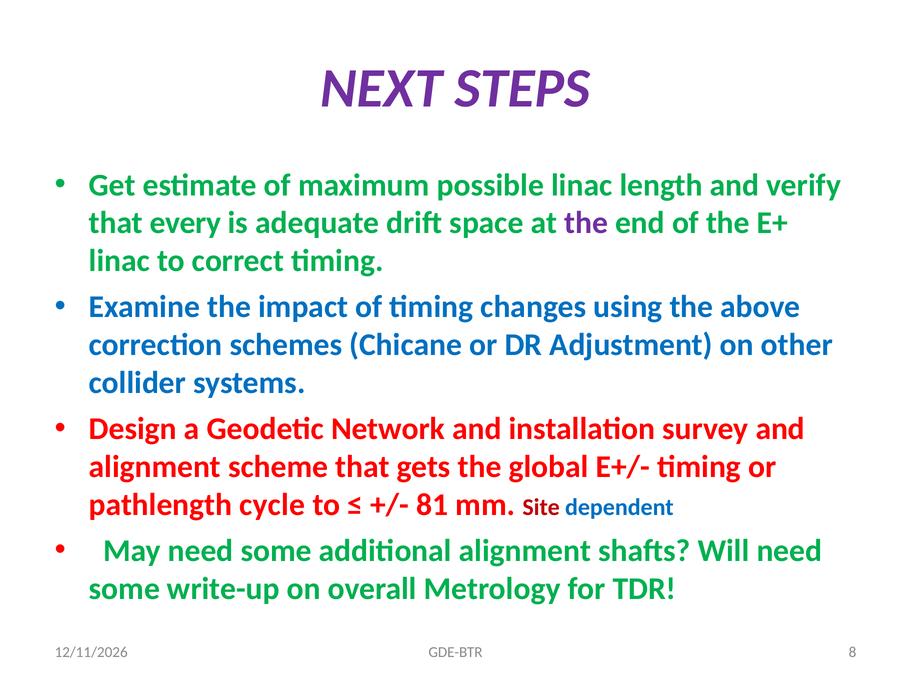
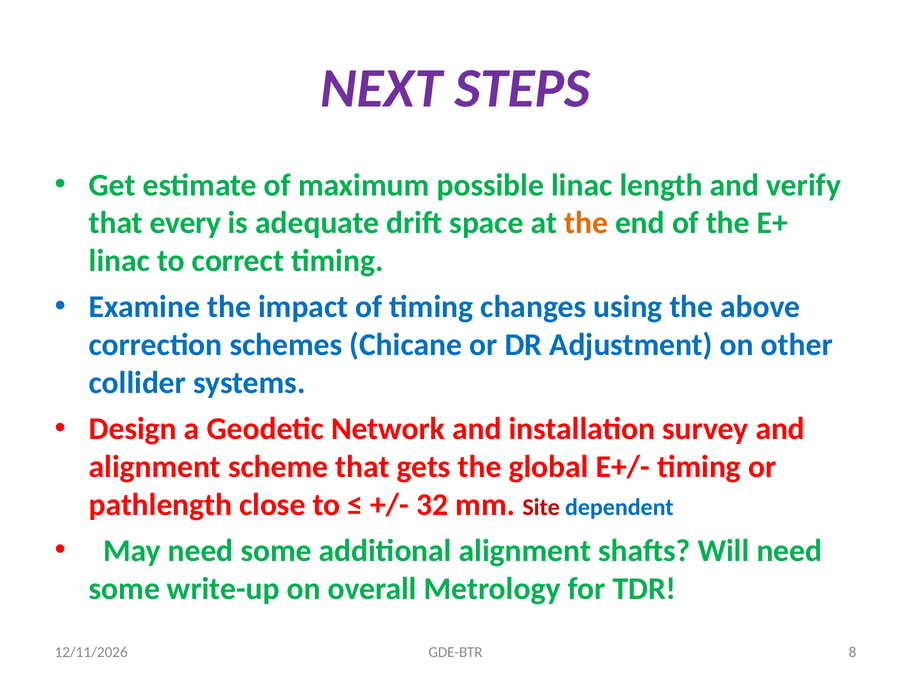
the colour: purple -> orange (586, 223)
cycle: cycle -> close (272, 505)
81: 81 -> 32 (432, 505)
